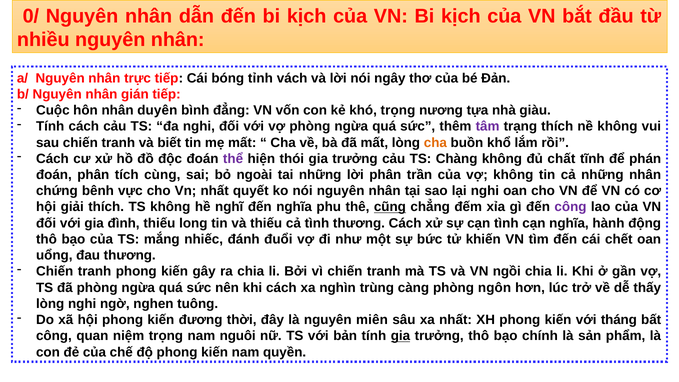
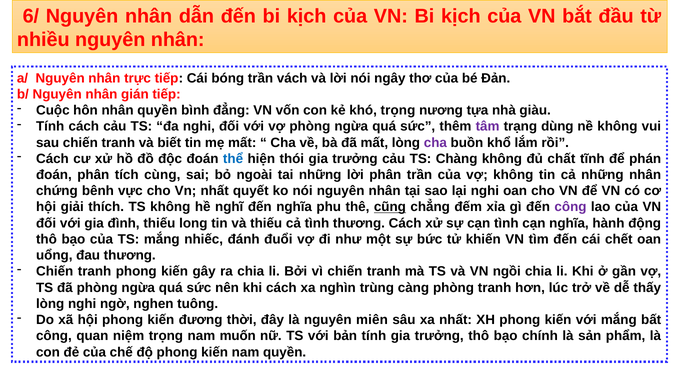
0/: 0/ -> 6/ (31, 16)
bóng tỉnh: tỉnh -> trần (261, 78)
nhân duyên: duyên -> quyền (157, 110)
trạng thích: thích -> dùng (557, 126)
cha colour: orange -> purple (435, 143)
thể colour: purple -> blue (233, 159)
phòng ngôn: ngôn -> tranh (495, 288)
với tháng: tháng -> mắng (619, 320)
nguôi: nguôi -> muốn (238, 336)
gia underline: present -> none (400, 336)
